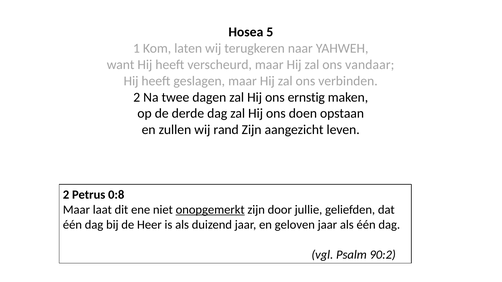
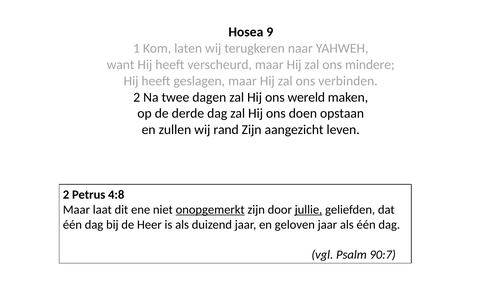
5: 5 -> 9 (270, 32)
vandaar: vandaar -> mindere (370, 65)
ernstig: ernstig -> wereld (306, 97)
0:8: 0:8 -> 4:8 (116, 195)
jullie underline: none -> present (309, 210)
90:2: 90:2 -> 90:7 (383, 255)
